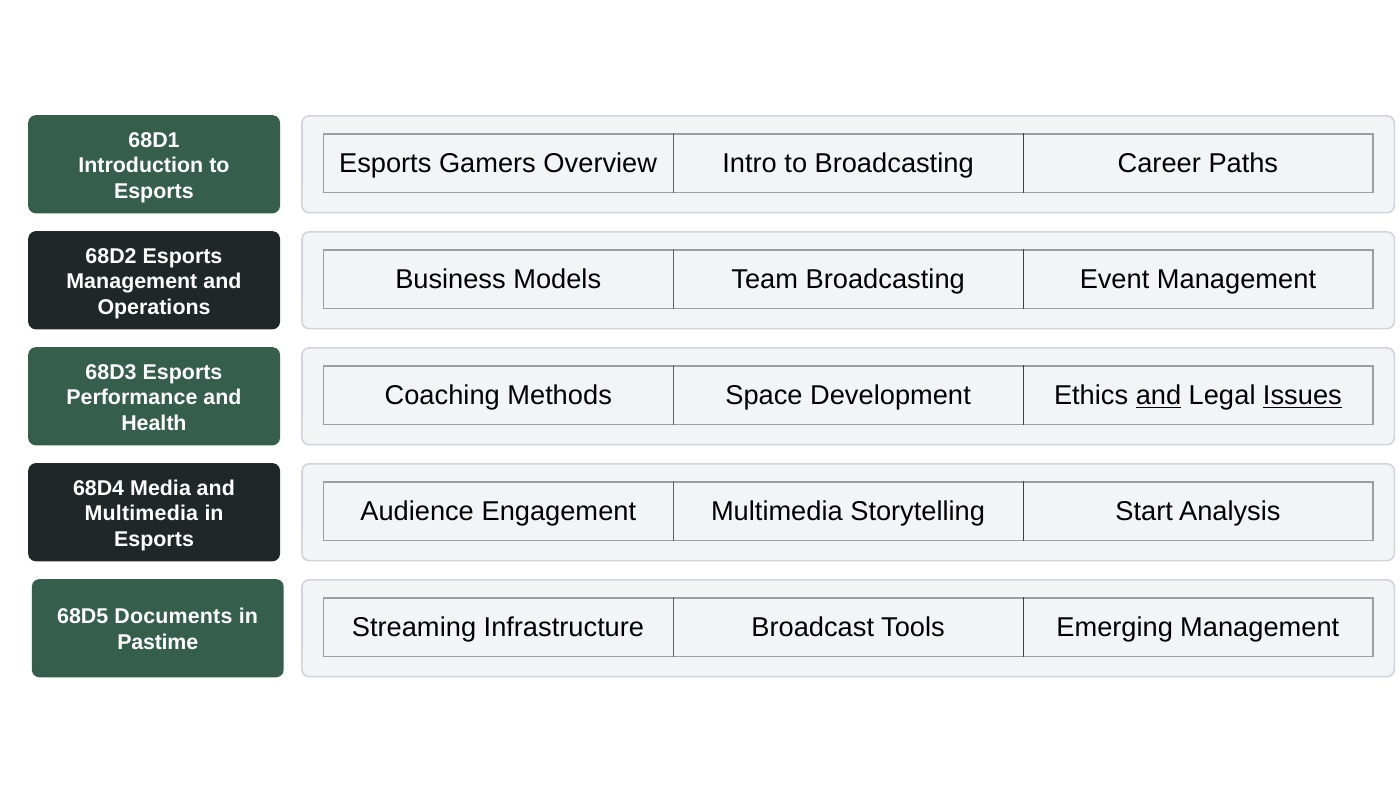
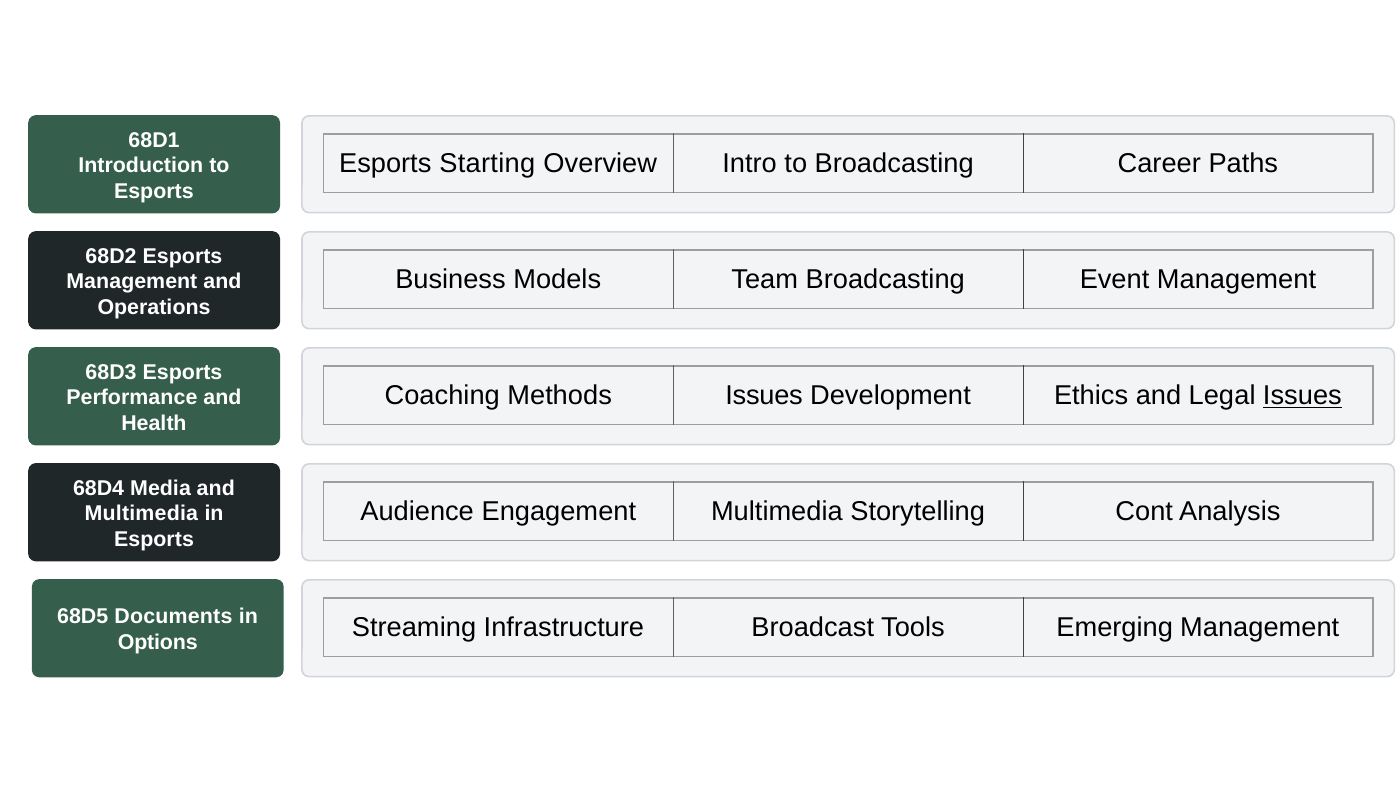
Gamers: Gamers -> Starting (487, 164)
Methods Space: Space -> Issues (764, 396)
and underline: present -> none (1158, 396)
Start: Start -> Cont (1144, 512)
Pastime: Pastime -> Options (158, 643)
